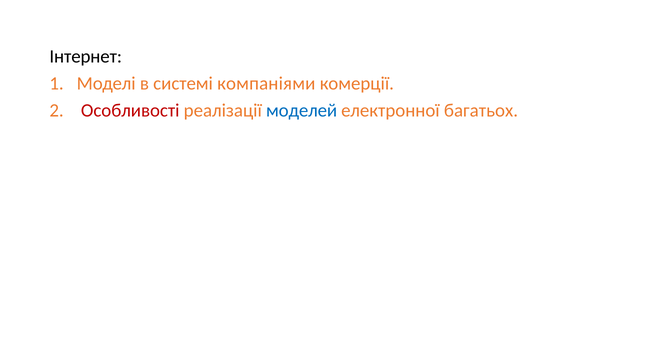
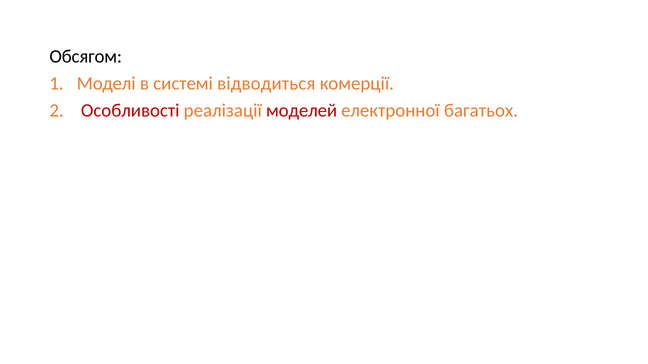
Інтернет: Інтернет -> Обсягом (86, 56)
компаніями: компаніями -> відводиться (266, 84)
моделей colour: blue -> red (302, 111)
